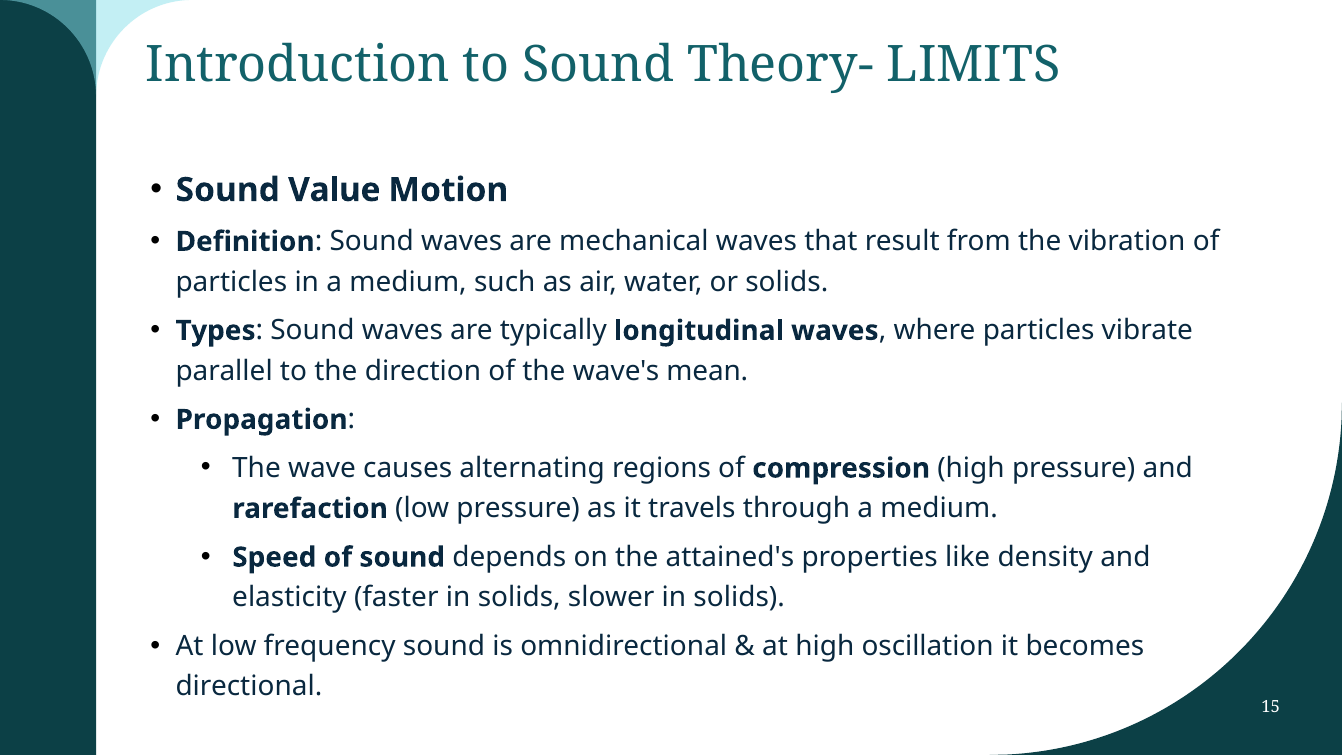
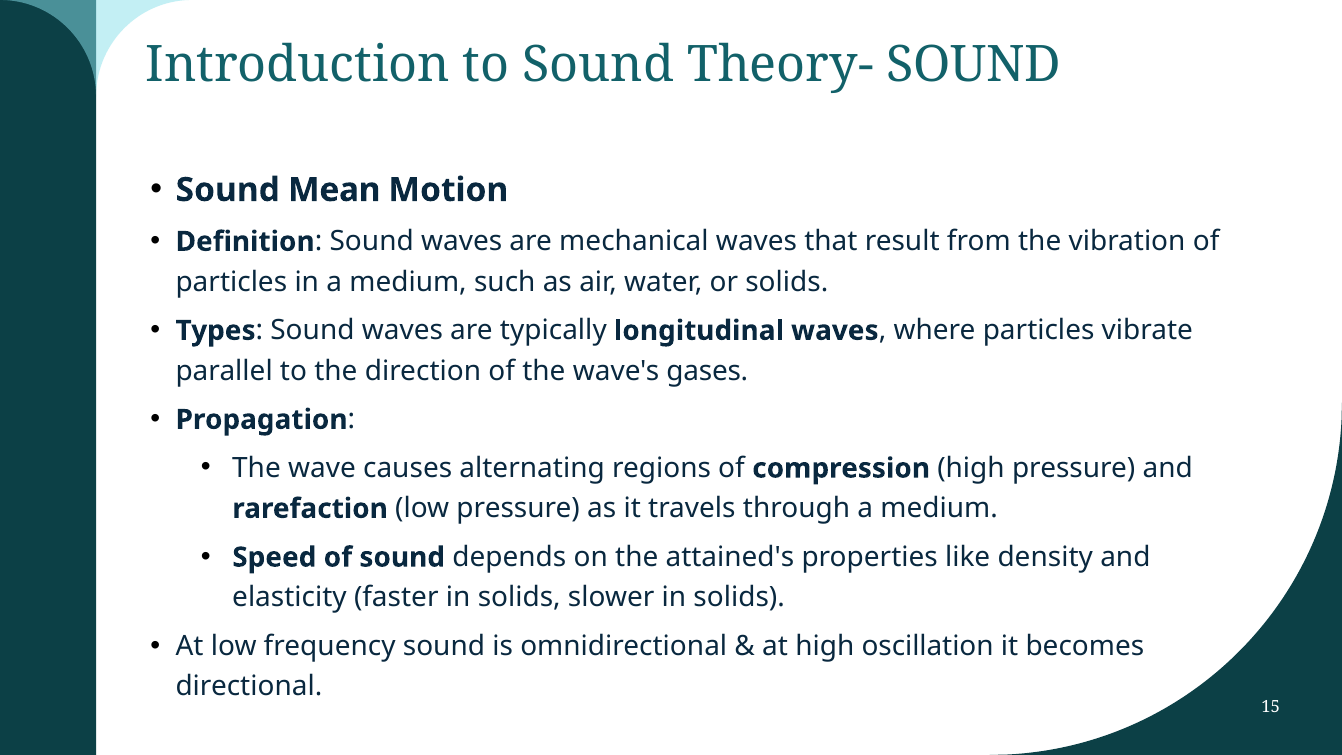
Theory- LIMITS: LIMITS -> SOUND (974, 65)
Value: Value -> Mean (334, 190)
mean: mean -> gases (707, 371)
